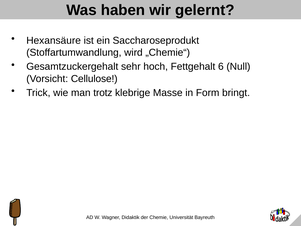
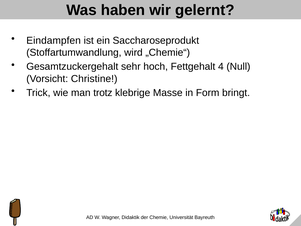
Hexansäure: Hexansäure -> Eindampfen (54, 41)
6: 6 -> 4 (221, 67)
Cellulose: Cellulose -> Christine (94, 79)
